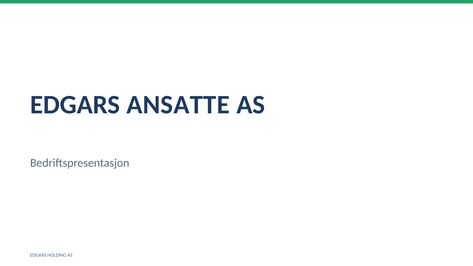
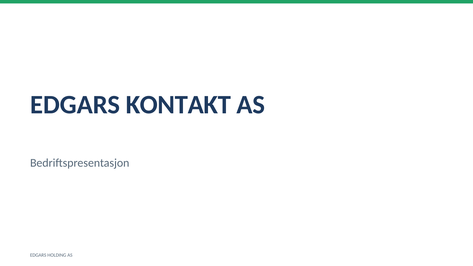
ANSATTE: ANSATTE -> KONTAKT (178, 105)
